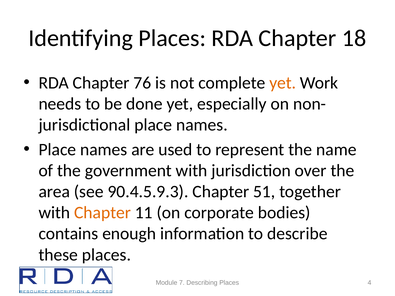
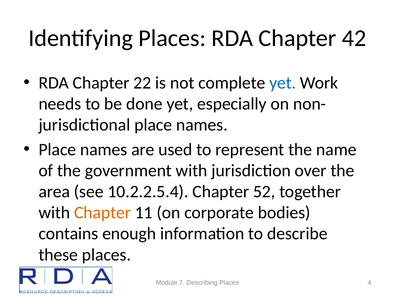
18: 18 -> 42 (354, 38)
76: 76 -> 22 (142, 83)
yet colour: orange -> blue (283, 83)
90.4.5.9.3: 90.4.5.9.3 -> 10.2.2.5.4 (148, 192)
51: 51 -> 52 (264, 192)
